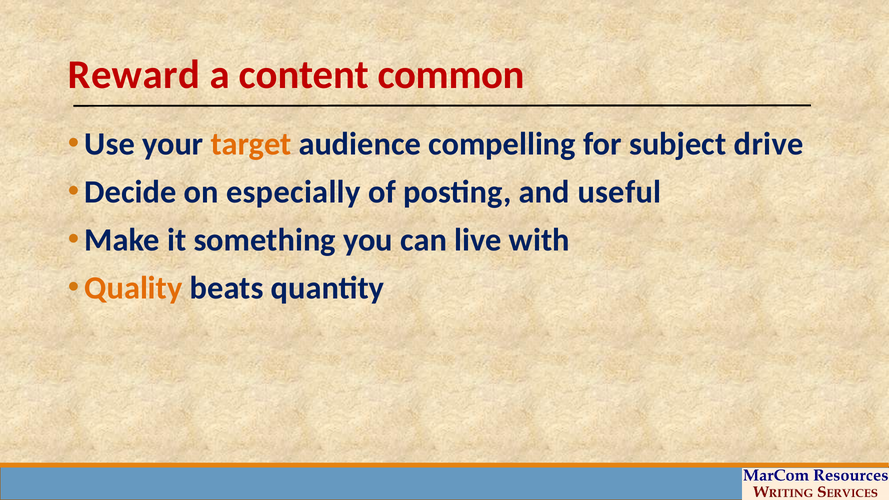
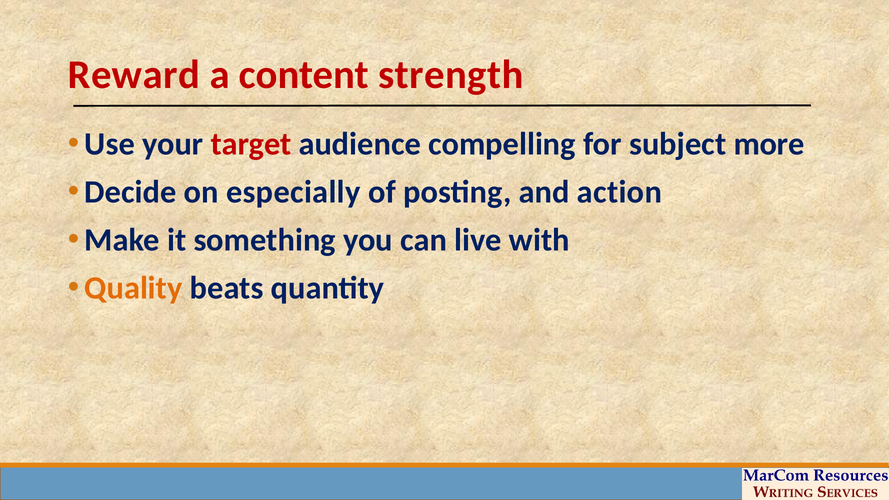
common: common -> strength (451, 75)
target colour: orange -> red (251, 144)
drive: drive -> more (769, 144)
useful: useful -> action (619, 192)
